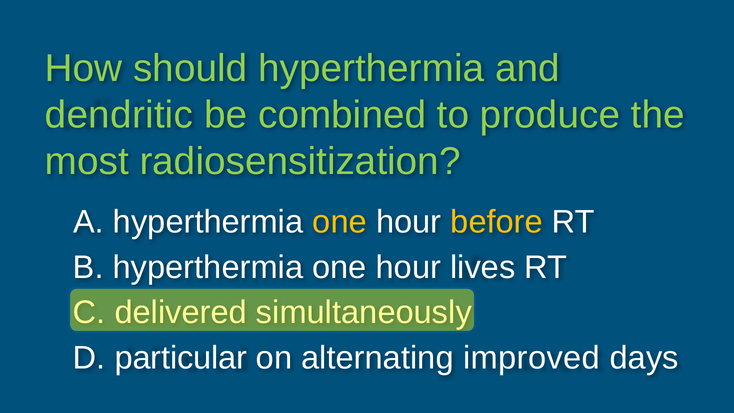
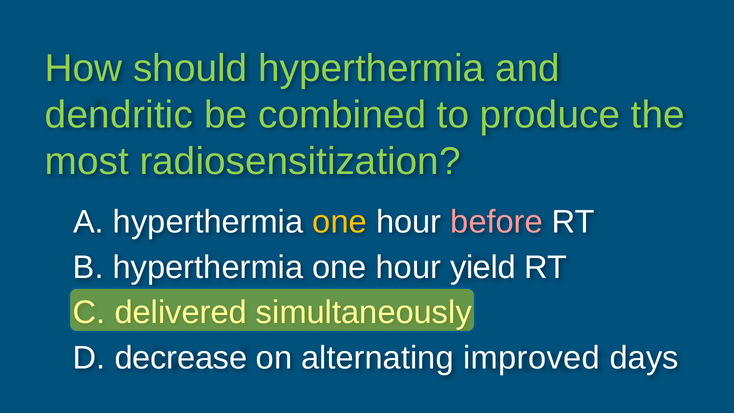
before colour: yellow -> pink (497, 222)
lives: lives -> yield (483, 267)
particular: particular -> decrease (181, 358)
